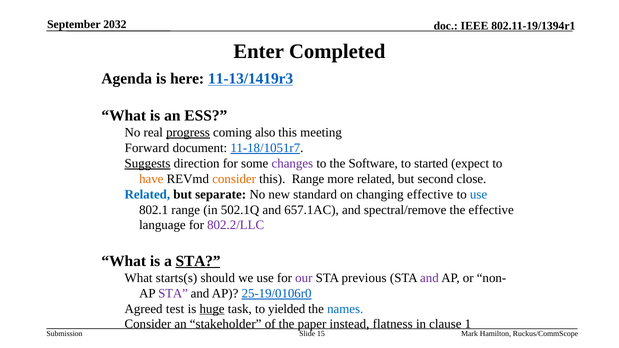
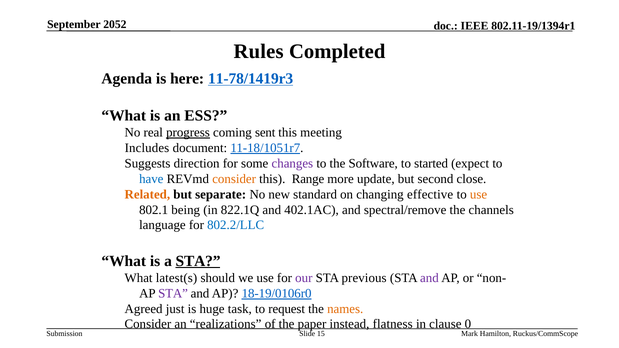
2032: 2032 -> 2052 (115, 25)
Enter: Enter -> Rules (259, 52)
11-13/1419r3: 11-13/1419r3 -> 11-78/1419r3 (251, 78)
also: also -> sent (265, 132)
Forward: Forward -> Includes (147, 148)
Suggests underline: present -> none (148, 163)
have colour: orange -> blue (151, 179)
more related: related -> update (376, 179)
Related colour: blue -> orange (147, 194)
use colour: blue -> orange (479, 194)
802.1 range: range -> being (186, 210)
502.1Q: 502.1Q -> 822.1Q (240, 210)
657.1AC: 657.1AC -> 402.1AC (312, 210)
the effective: effective -> channels (491, 210)
802.2/LLC colour: purple -> blue (236, 225)
starts(s: starts(s -> latest(s (177, 278)
25-19/0106r0: 25-19/0106r0 -> 18-19/0106r0 (277, 293)
test: test -> just (175, 309)
huge underline: present -> none (212, 309)
yielded: yielded -> request (287, 309)
names colour: blue -> orange (345, 309)
stakeholder: stakeholder -> realizations (226, 324)
1: 1 -> 0 (468, 324)
